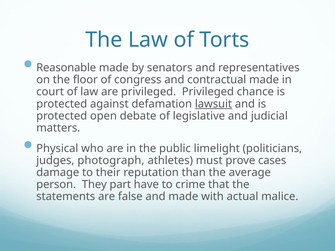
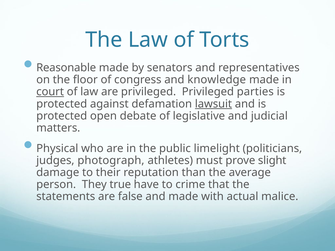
contractual: contractual -> knowledge (217, 80)
court underline: none -> present (50, 92)
chance: chance -> parties (255, 92)
cases: cases -> slight (272, 161)
part: part -> true (120, 185)
